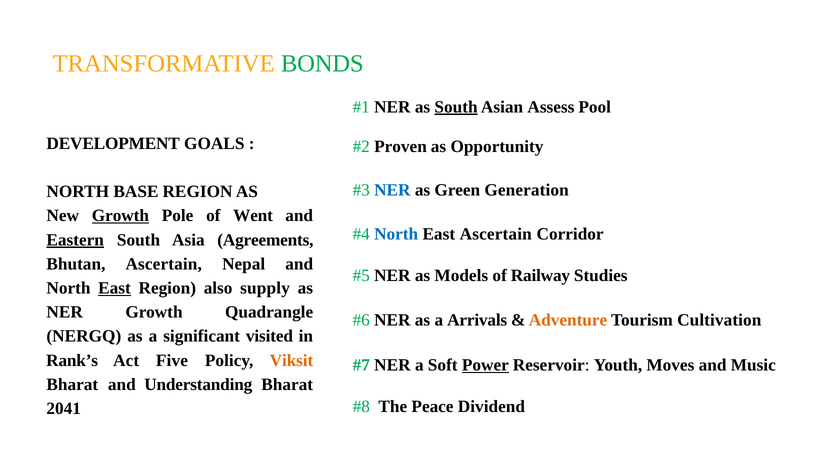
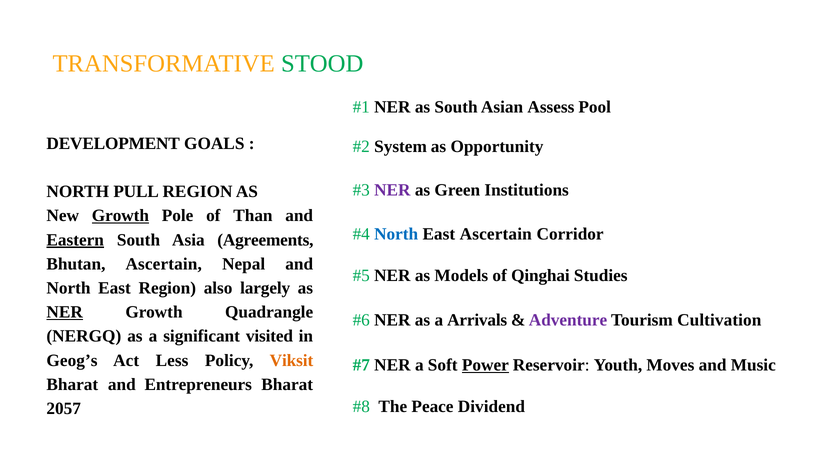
BONDS: BONDS -> STOOD (322, 64)
South underline: present -> none (456, 107)
Proven: Proven -> System (401, 146)
NER colour: blue -> purple (392, 190)
Generation: Generation -> Institutions (527, 190)
BASE: BASE -> PULL (136, 192)
Went: Went -> Than (253, 216)
Railway: Railway -> Qinghai (540, 275)
East underline: present -> none (115, 288)
supply: supply -> largely (265, 288)
NER underline: none -> present (65, 312)
Adventure colour: orange -> purple (568, 320)
Rank’s: Rank’s -> Geog’s (72, 361)
Five: Five -> Less (172, 361)
Understanding: Understanding -> Entrepreneurs (198, 385)
2041: 2041 -> 2057 (64, 409)
